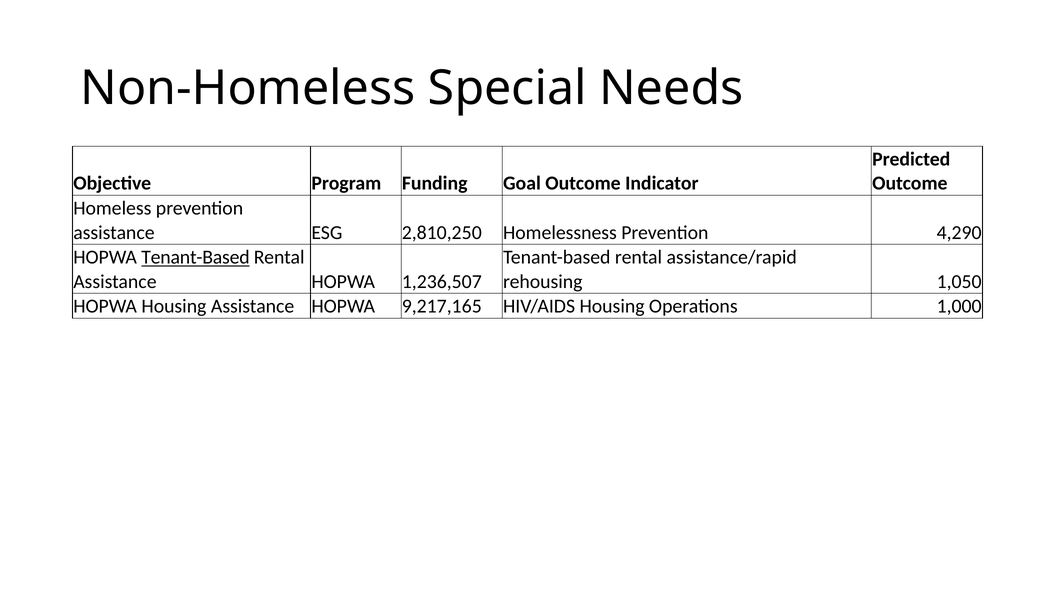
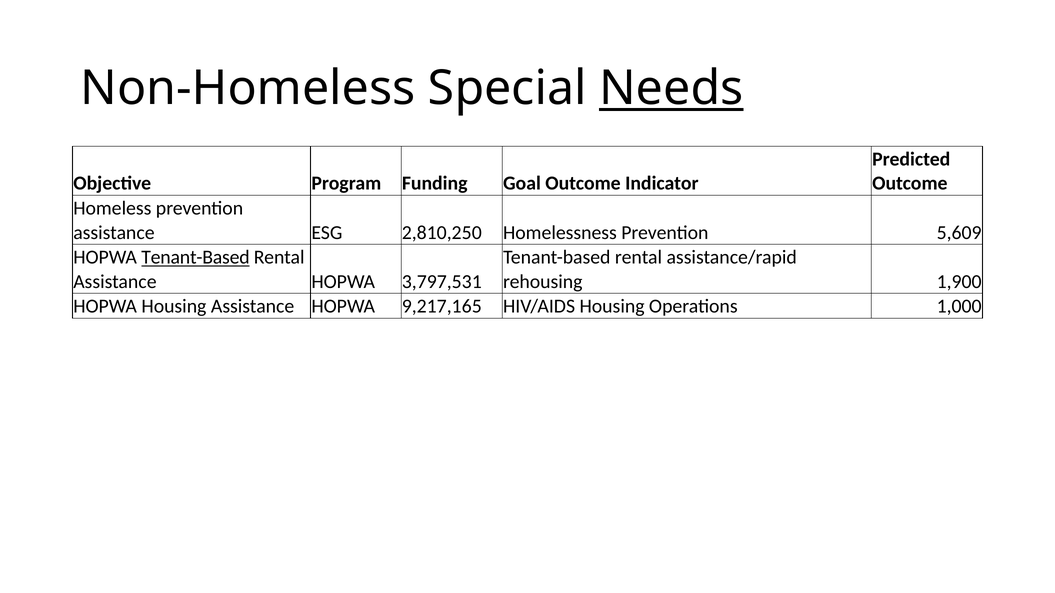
Needs underline: none -> present (671, 89)
4,290: 4,290 -> 5,609 (959, 233)
1,236,507: 1,236,507 -> 3,797,531 (442, 282)
1,050: 1,050 -> 1,900 (959, 282)
